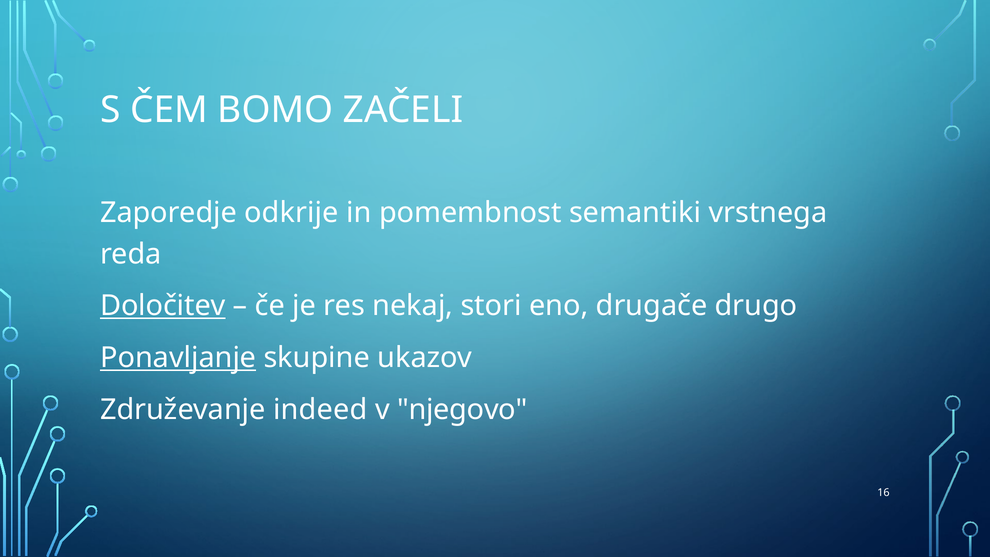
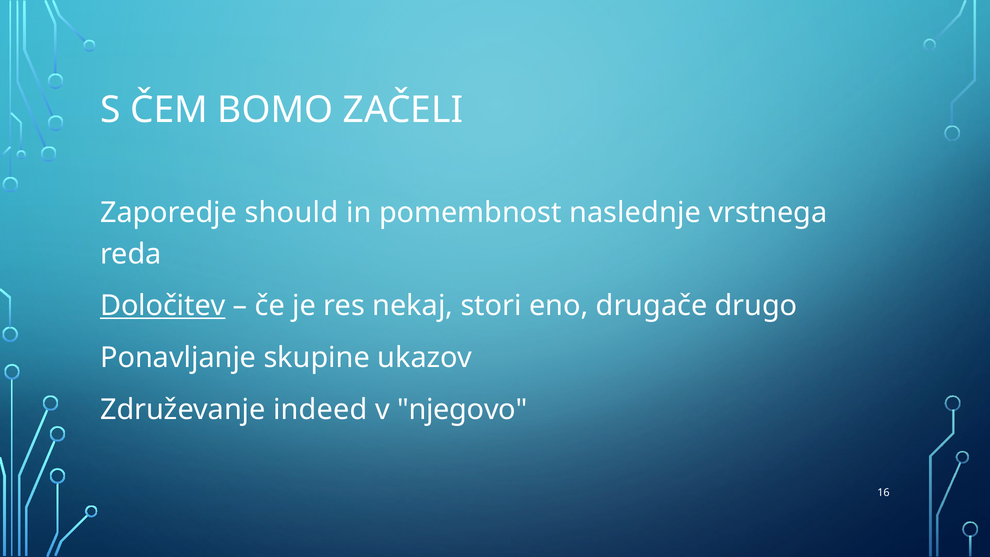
odkrije: odkrije -> should (291, 213)
semantiki: semantiki -> naslednje (635, 213)
Ponavljanje underline: present -> none (178, 358)
